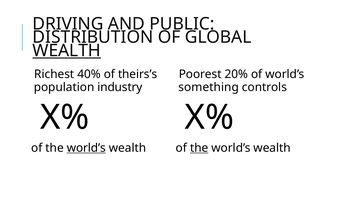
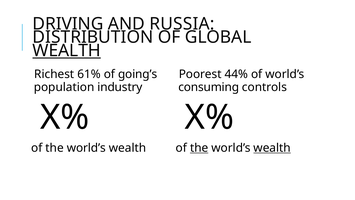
PUBLIC: PUBLIC -> RUSSIA (182, 24)
40%: 40% -> 61% (89, 74)
theirs’s: theirs’s -> going’s (138, 74)
20%: 20% -> 44% (236, 74)
something: something -> consuming (209, 87)
world’s underline: present -> none (86, 148)
wealth underline: none -> present (272, 148)
